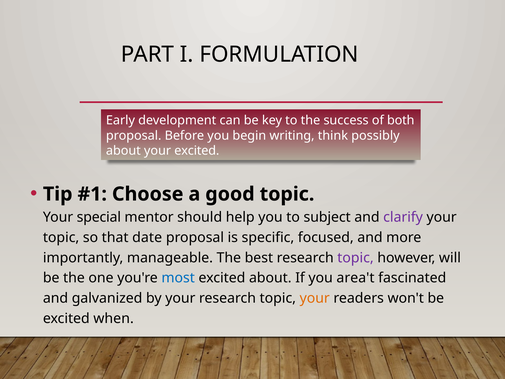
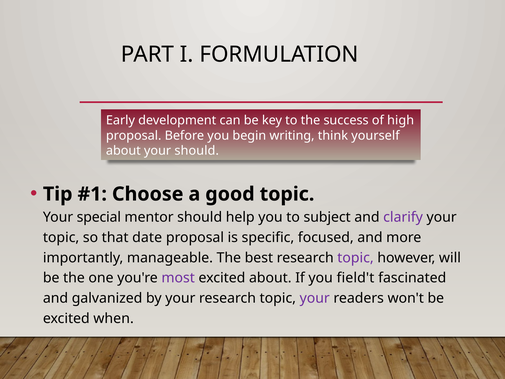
both: both -> high (401, 120)
possibly: possibly -> yourself (375, 135)
your excited: excited -> should (197, 151)
most colour: blue -> purple (178, 278)
area't: area't -> field't (355, 278)
your colour: orange -> purple (315, 298)
